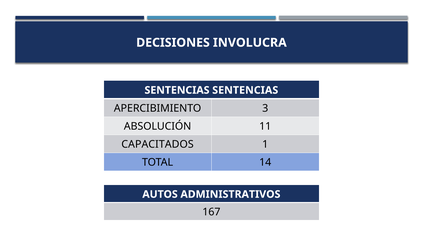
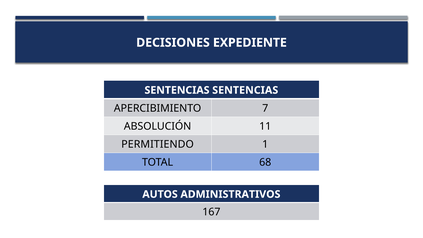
INVOLUCRA: INVOLUCRA -> EXPEDIENTE (250, 43)
3: 3 -> 7 (265, 108)
CAPACITADOS: CAPACITADOS -> PERMITIENDO (158, 144)
14: 14 -> 68 (265, 162)
